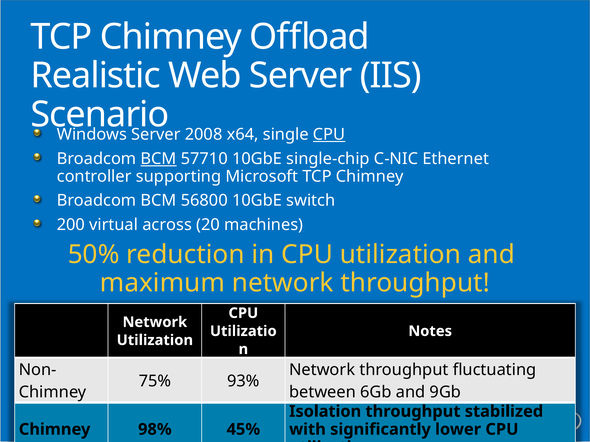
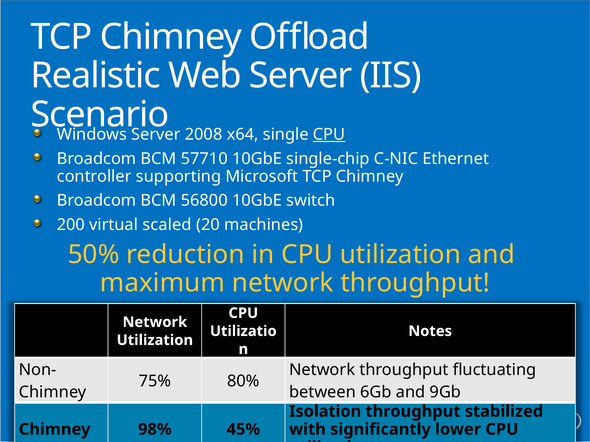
BCM underline: present -> none (159, 159)
across: across -> scaled (167, 225)
93%: 93% -> 80% (243, 382)
